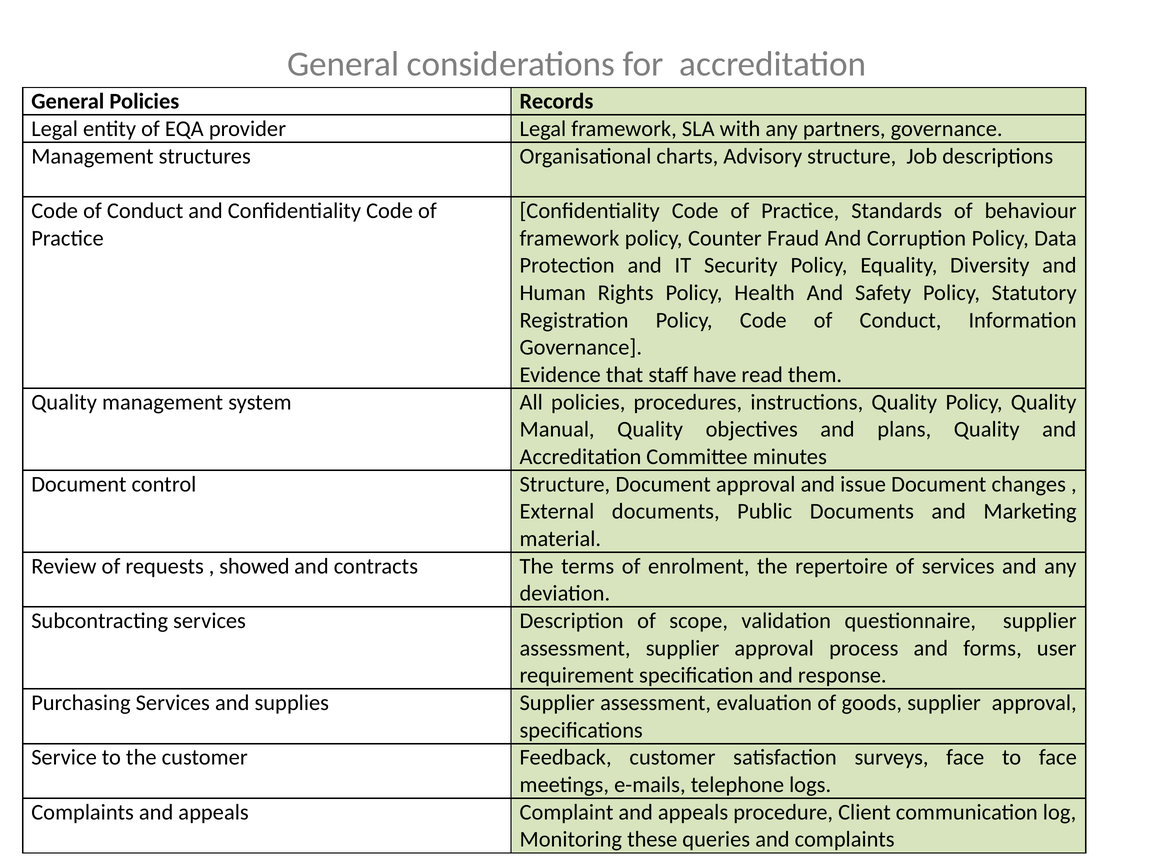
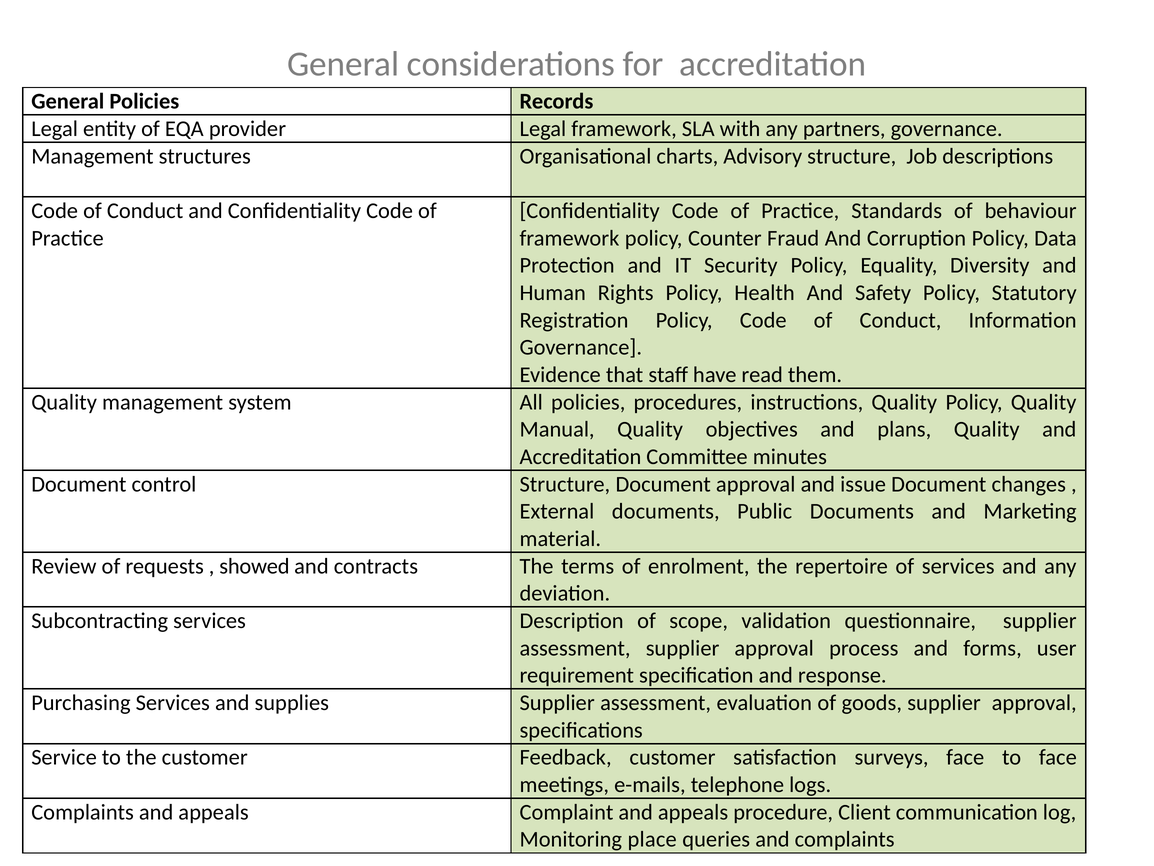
these: these -> place (652, 839)
